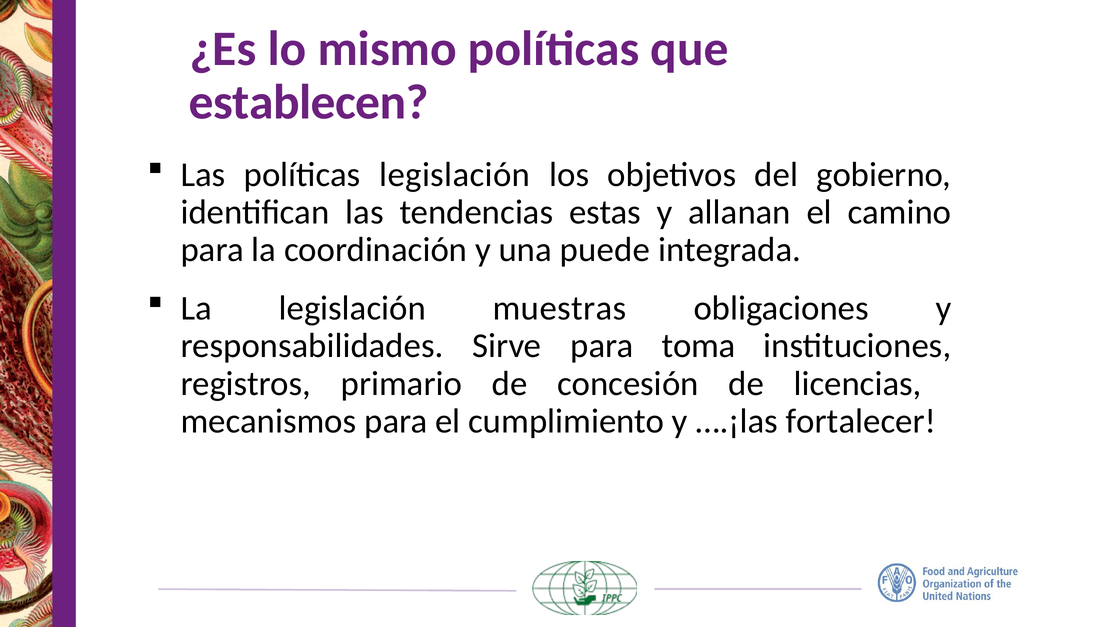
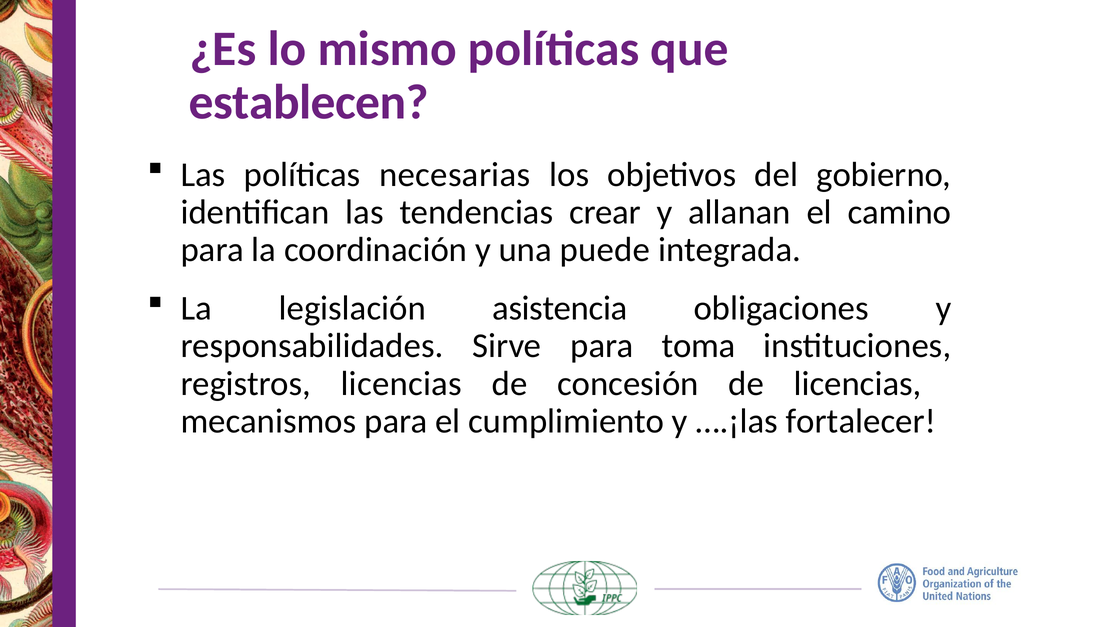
políticas legislación: legislación -> necesarias (455, 175)
estas: estas -> crear (605, 212)
muestras: muestras -> asistencia (560, 308)
registros primario: primario -> licencias (401, 384)
